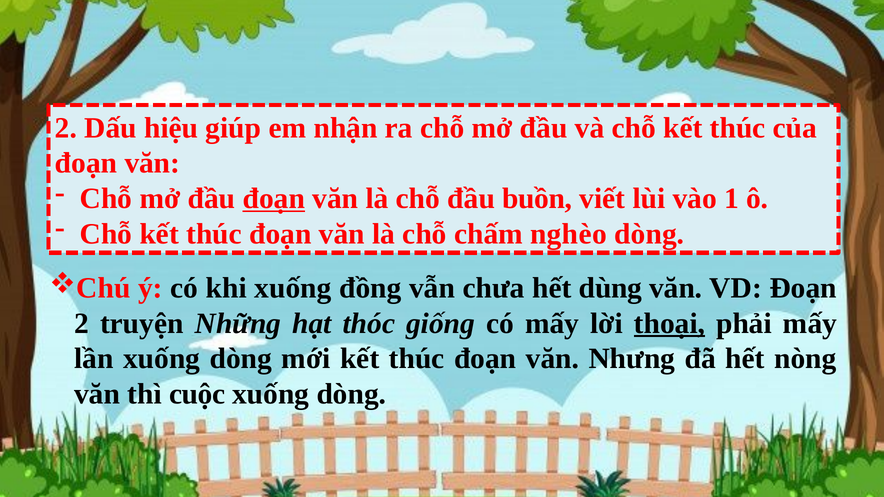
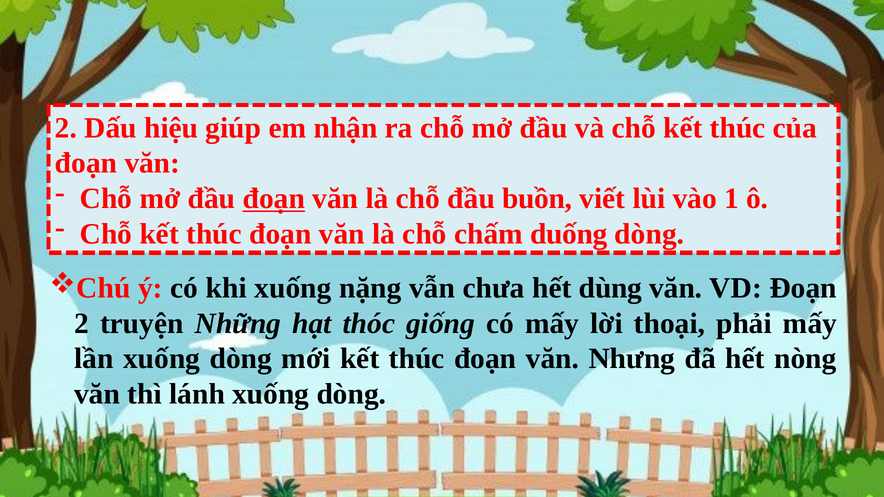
nghèo: nghèo -> duống (569, 234)
đồng: đồng -> nặng (370, 288)
thoại underline: present -> none (670, 324)
cuộc: cuộc -> lánh (197, 394)
